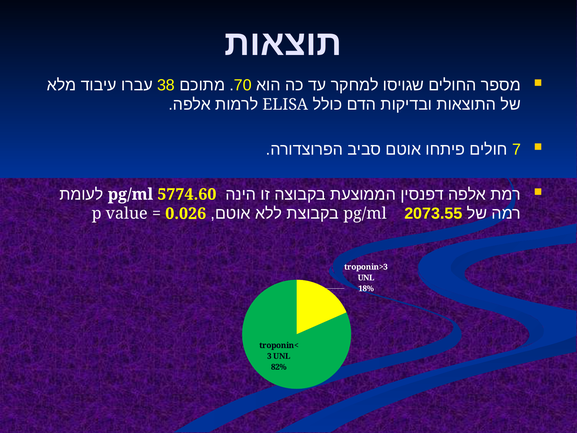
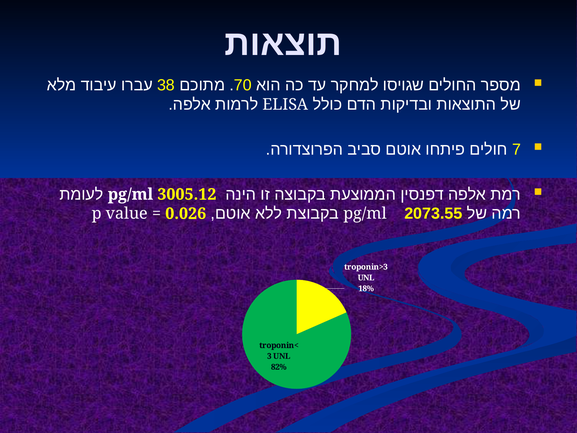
5774.60: 5774.60 -> 3005.12 (187, 194)
